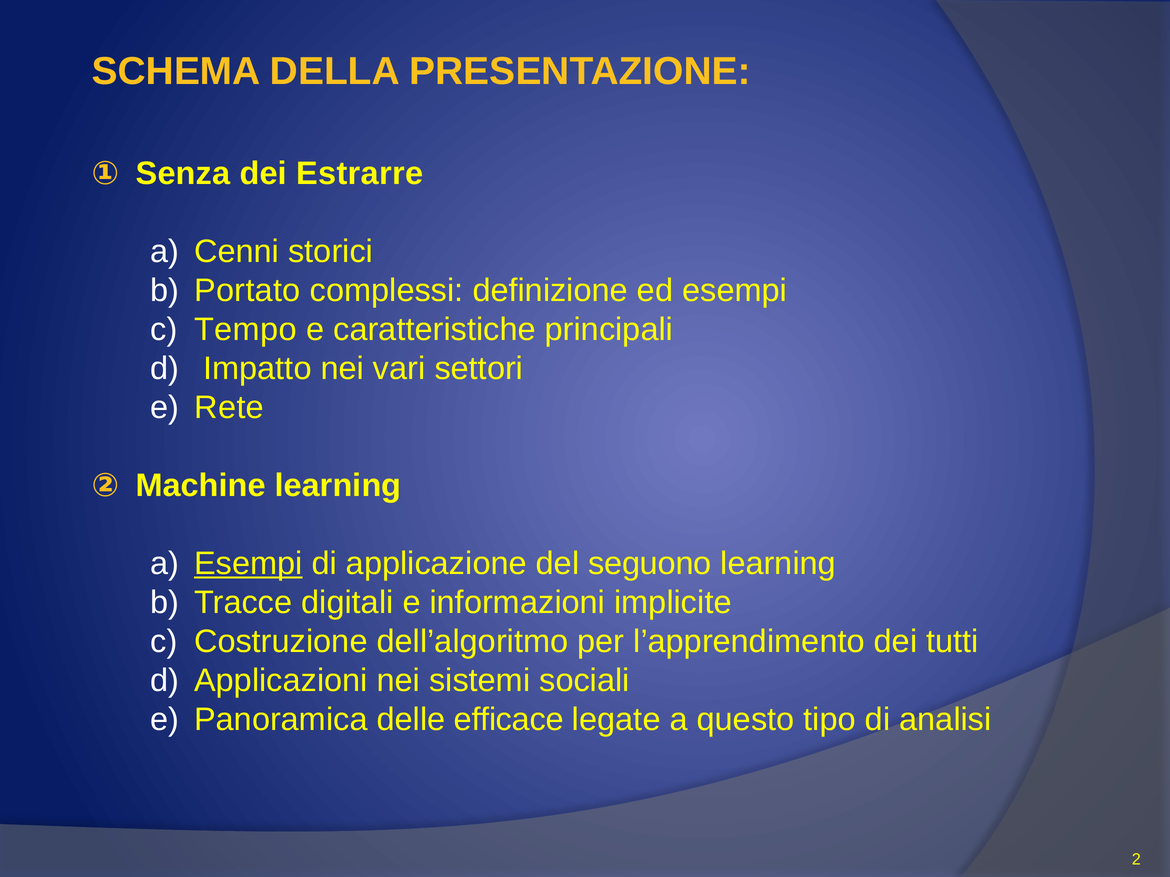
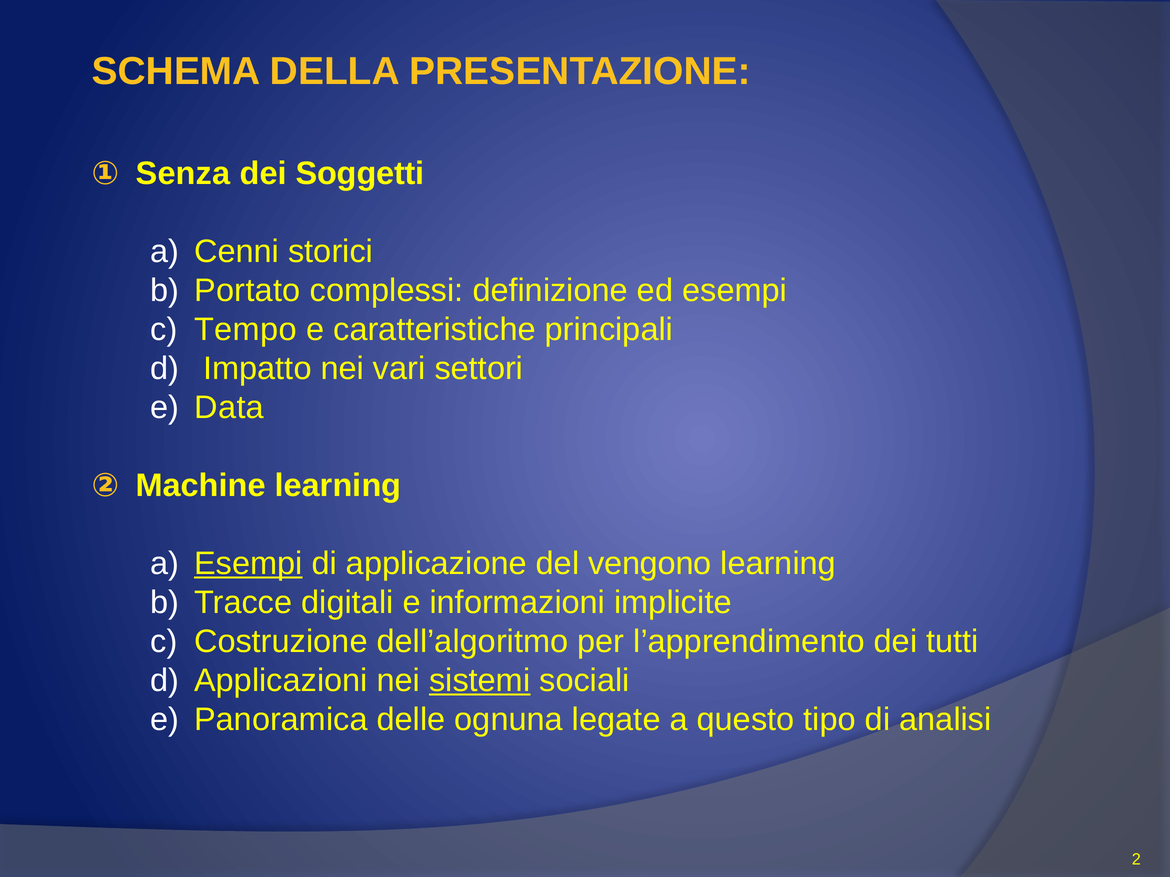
Estrarre: Estrarre -> Soggetti (360, 174)
Rete: Rete -> Data (229, 408)
seguono: seguono -> vengono (650, 564)
sistemi underline: none -> present (480, 681)
efficace: efficace -> ognuna (509, 720)
